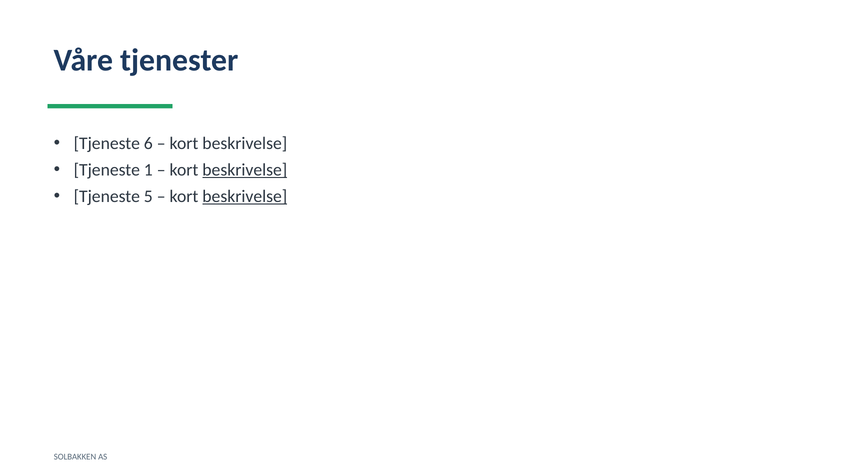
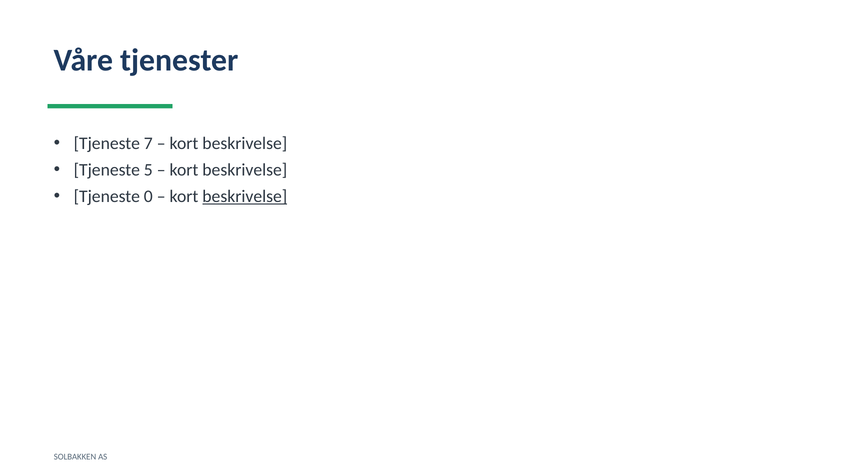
6: 6 -> 7 (148, 143)
1: 1 -> 5 (148, 170)
beskrivelse underline: present -> none (245, 170)
5: 5 -> 0 (148, 196)
